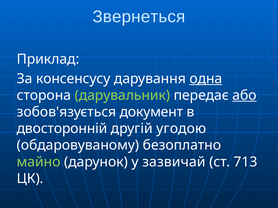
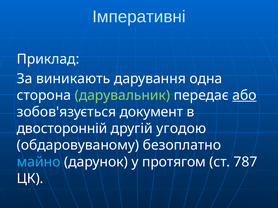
Звернеться: Звернеться -> Імперативні (139, 17)
консенсусу: консенсусу -> виникають (73, 79)
одна underline: present -> none (206, 79)
майно colour: light green -> light blue (39, 162)
зазвичай: зазвичай -> протягом (174, 162)
713: 713 -> 787 (246, 162)
